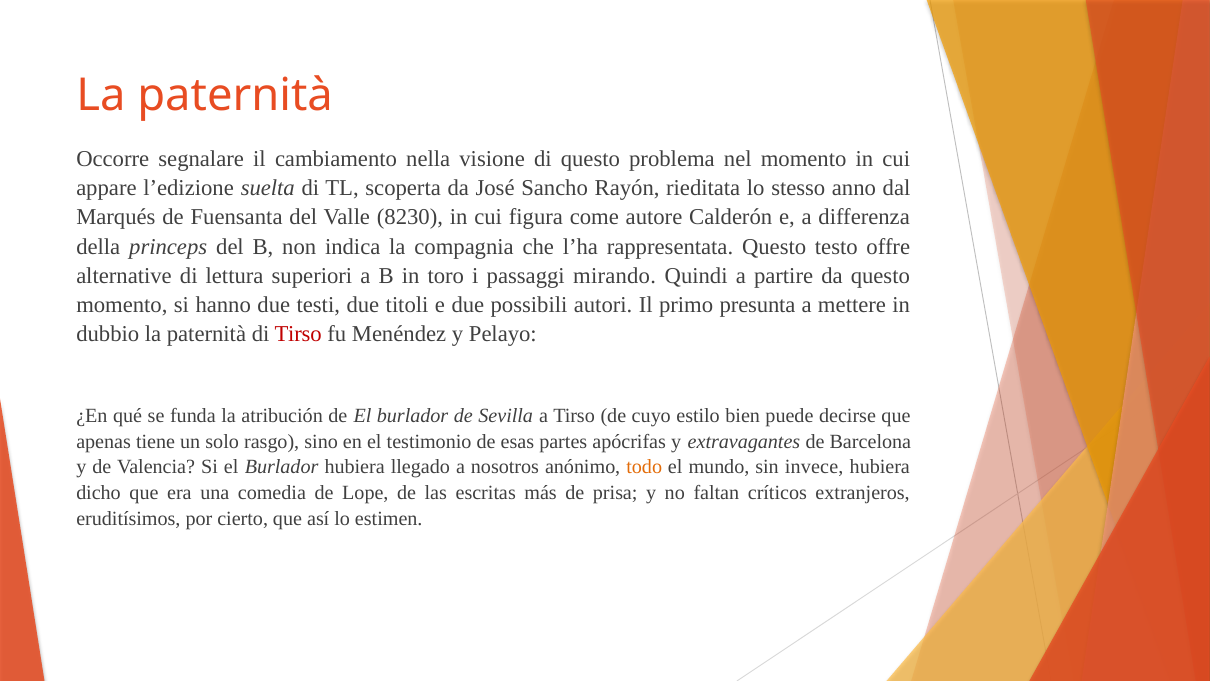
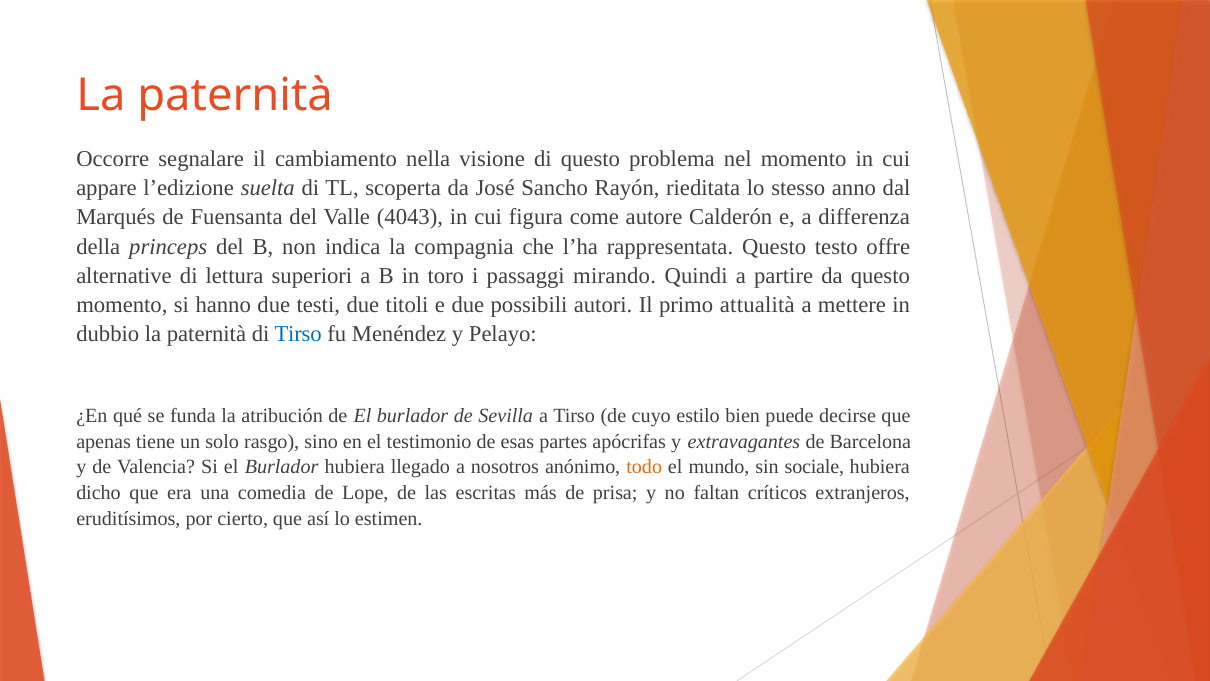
8230: 8230 -> 4043 (410, 217)
presunta: presunta -> attualità (757, 305)
Tirso colour: red -> blue (298, 334)
invece: invece -> sociale (814, 467)
